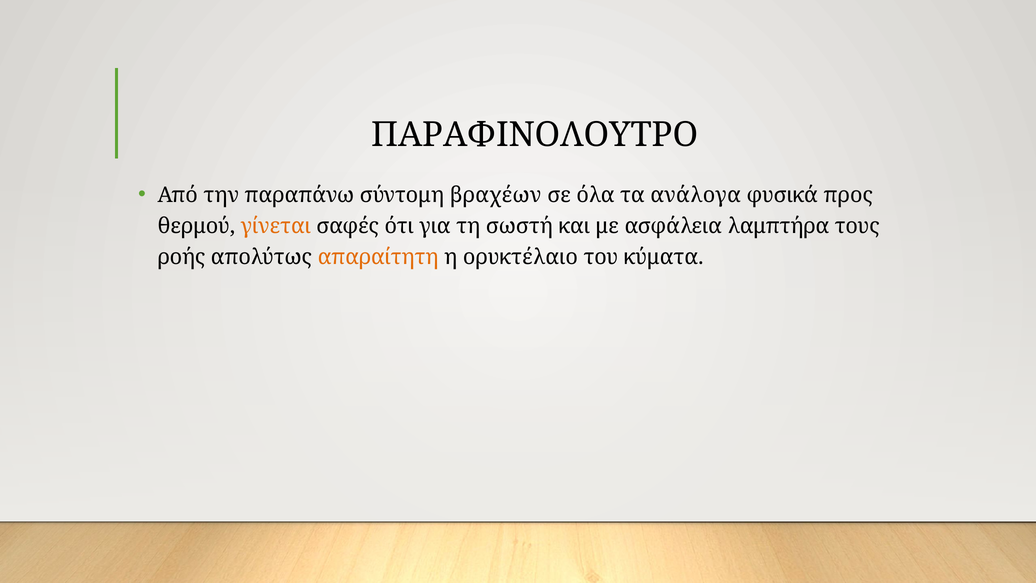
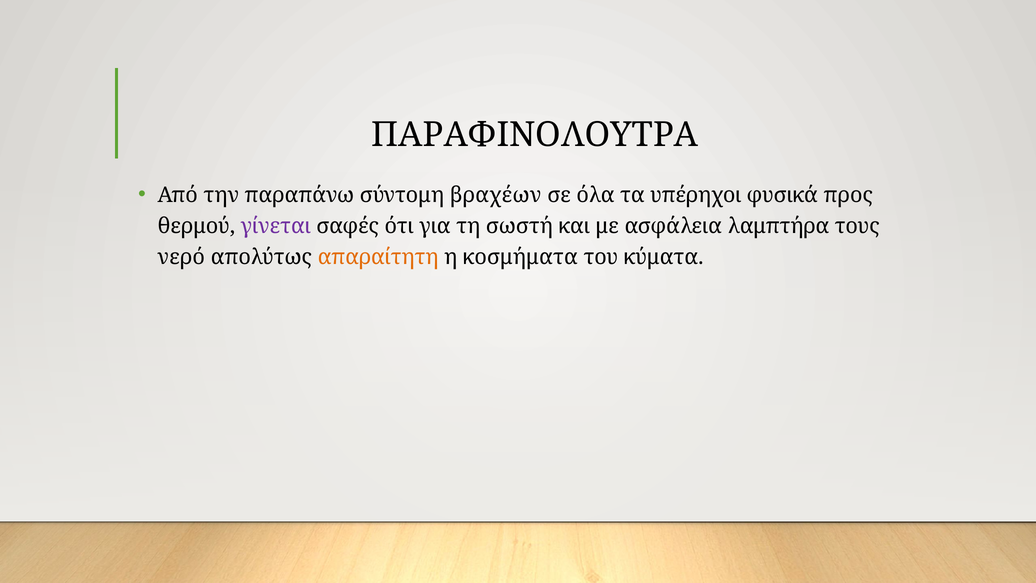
ΠΑΡΑΦΙΝΟΛΟΥΤΡΟ: ΠΑΡΑΦΙΝΟΛΟΥΤΡΟ -> ΠΑΡΑΦΙΝΟΛΟΥΤΡΑ (535, 135)
ανάλογα: ανάλογα -> υπέρηχοι (696, 195)
γίνεται colour: orange -> purple (276, 226)
ροής: ροής -> νερό (181, 257)
ορυκτέλαιο: ορυκτέλαιο -> κοσμήματα (520, 257)
